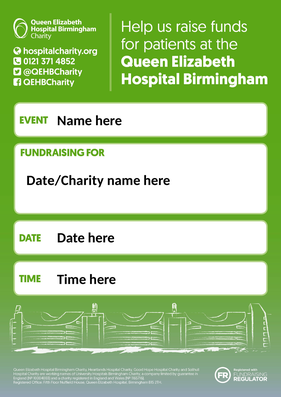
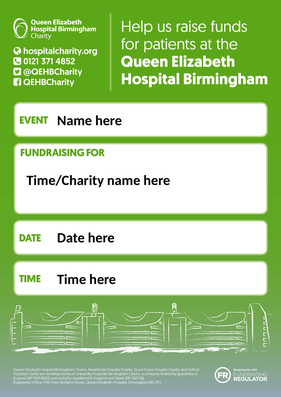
Date/Charity: Date/Charity -> Time/Charity (65, 181)
